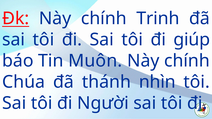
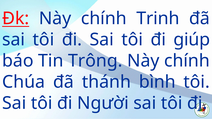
Muôn: Muôn -> Trông (95, 61)
nhìn: nhìn -> bình (157, 82)
